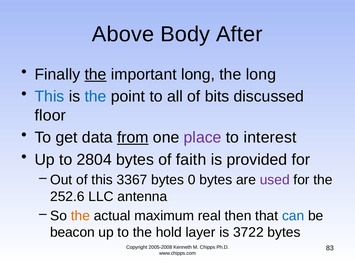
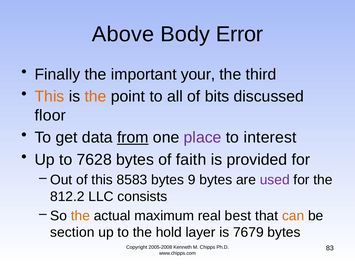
After: After -> Error (240, 34)
the underline: present -> none (96, 74)
important long: long -> your (198, 74)
the long: long -> third (261, 74)
This colour: blue -> orange (50, 97)
the colour: blue -> orange (96, 97)
2804: 2804 -> 7628 (94, 160)
3367: 3367 -> 8583 (132, 180)
0: 0 -> 9 (192, 180)
252.6: 252.6 -> 812.2 (67, 197)
antenna: antenna -> consists (142, 197)
then: then -> best (238, 216)
can colour: blue -> orange (293, 216)
beacon: beacon -> section (72, 233)
3722: 3722 -> 7679 (248, 233)
